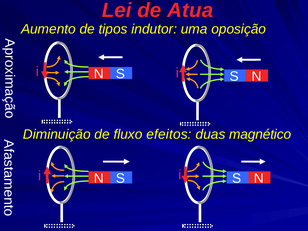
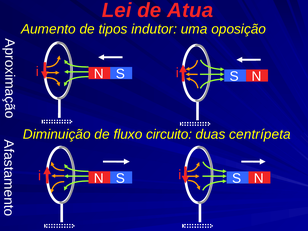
efeitos: efeitos -> circuito (169, 134)
magnético: magnético -> centrípeta (260, 134)
